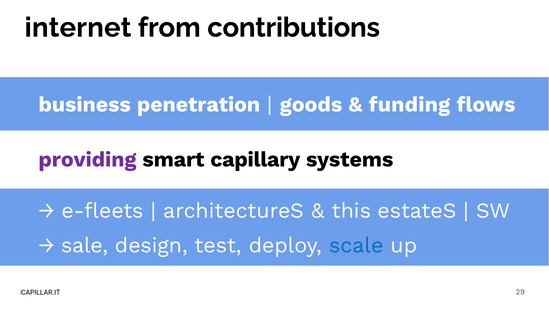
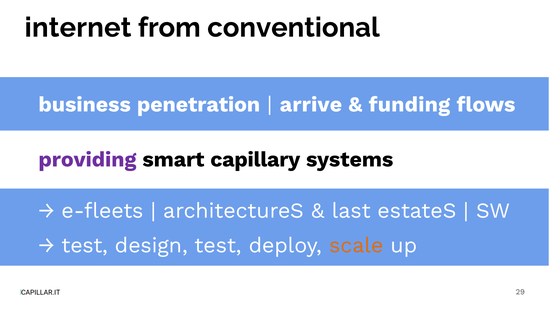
contributions: contributions -> conventional (293, 28)
goods: goods -> arrive (311, 104)
this: this -> last (351, 211)
sale: sale -> test (85, 245)
scale colour: blue -> orange (356, 245)
